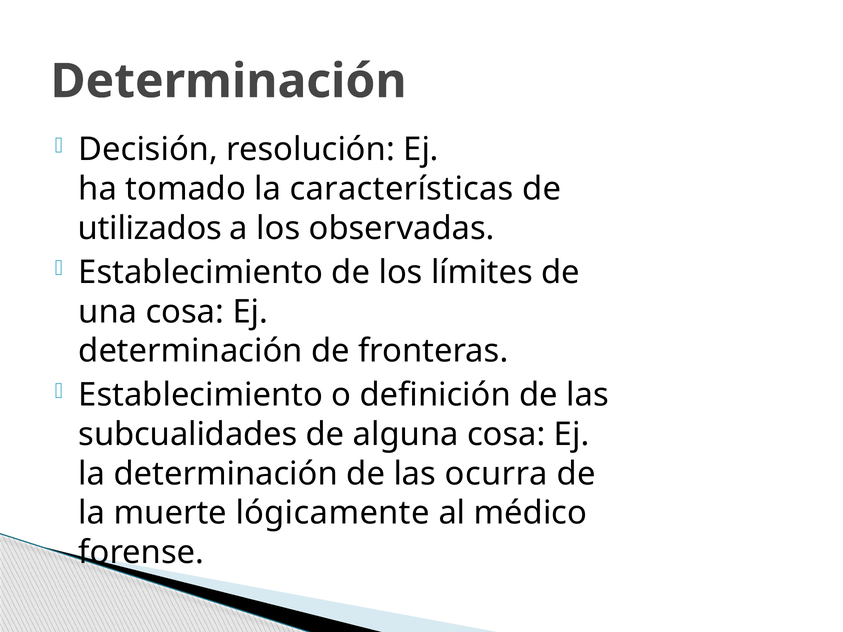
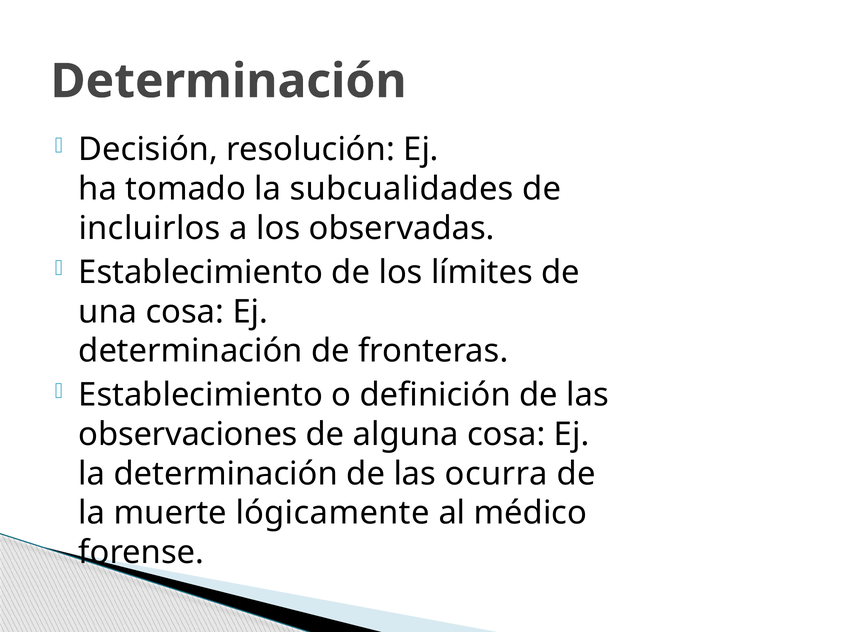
características: características -> subcualidades (402, 189)
utilizados: utilizados -> incluirlos (150, 228)
subcualidades: subcualidades -> observaciones (188, 435)
